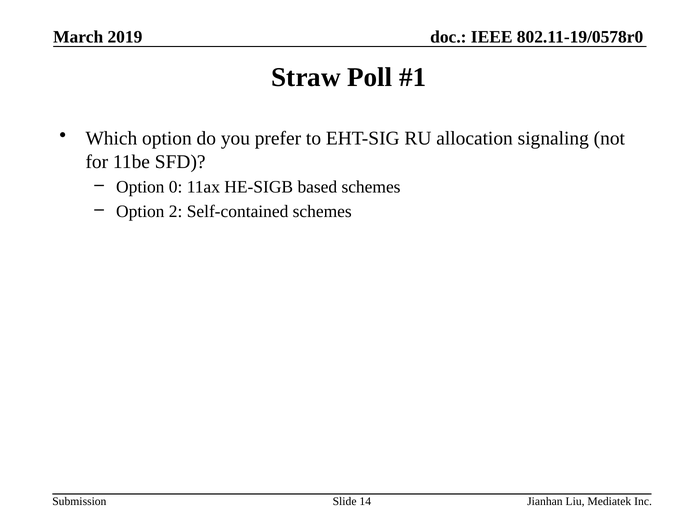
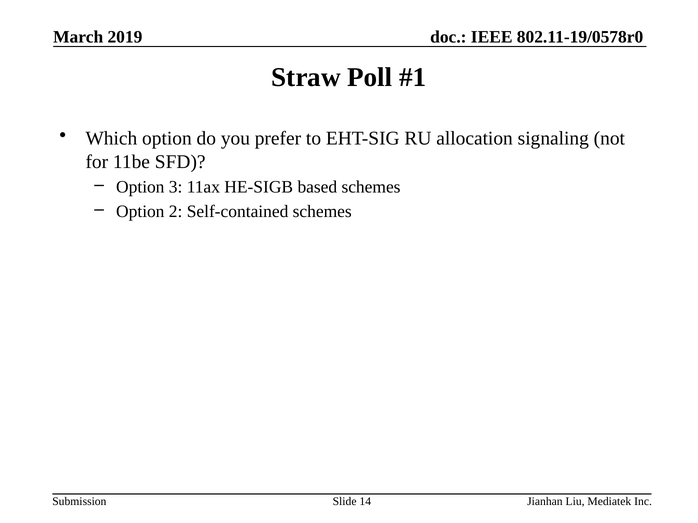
0: 0 -> 3 (176, 187)
